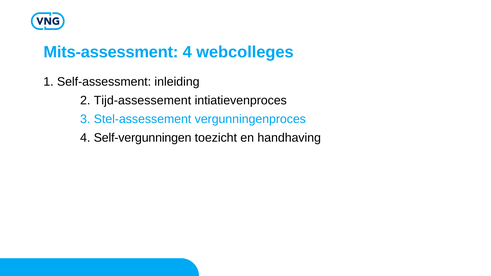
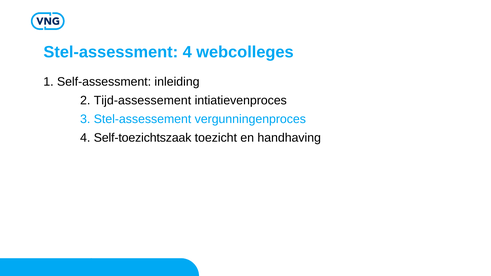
Mits-assessment: Mits-assessment -> Stel-assessment (111, 52)
Self-vergunningen: Self-vergunningen -> Self-toezichtszaak (143, 138)
